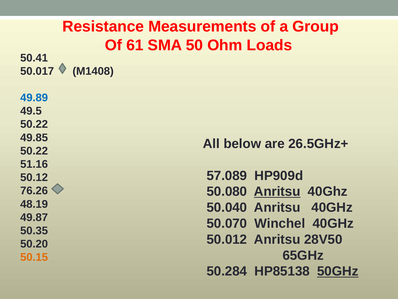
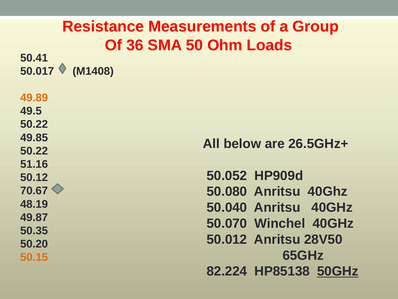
61: 61 -> 36 (135, 45)
49.89 colour: blue -> orange (34, 98)
57.089: 57.089 -> 50.052 (227, 175)
Anritsu underline: present -> none (277, 191)
76.26: 76.26 -> 70.67 (34, 190)
50.284: 50.284 -> 82.224 (227, 271)
